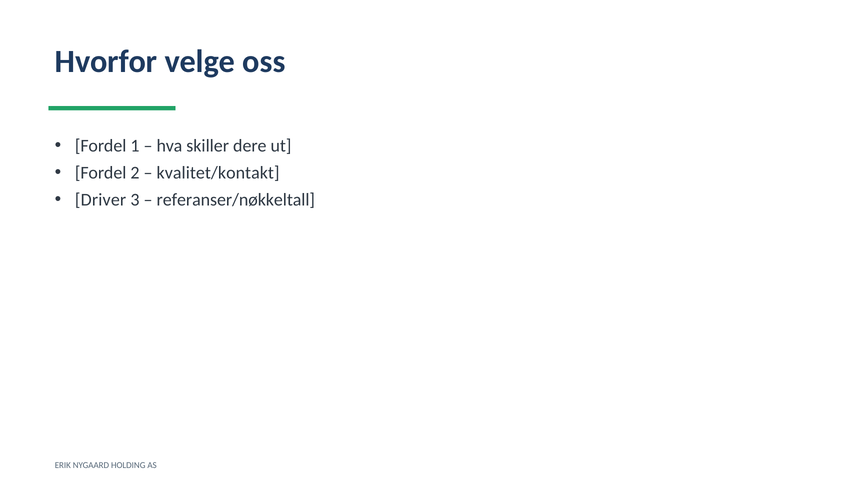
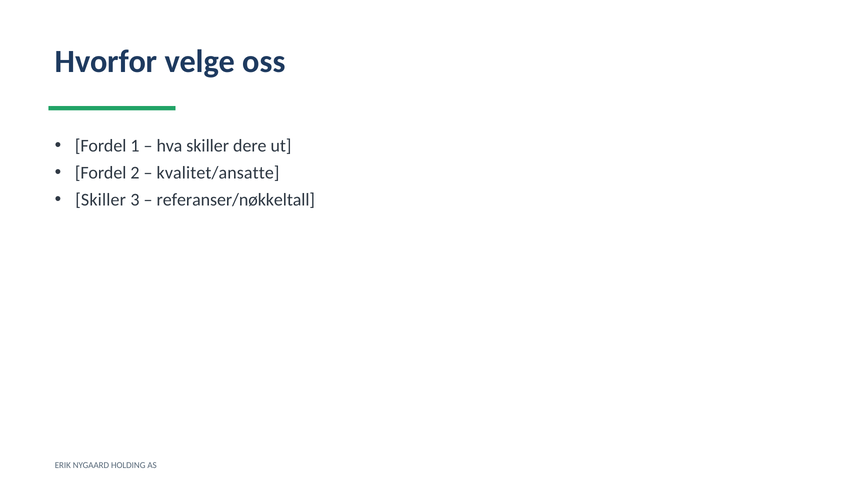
kvalitet/kontakt: kvalitet/kontakt -> kvalitet/ansatte (218, 173)
Driver: Driver -> Skiller (101, 200)
